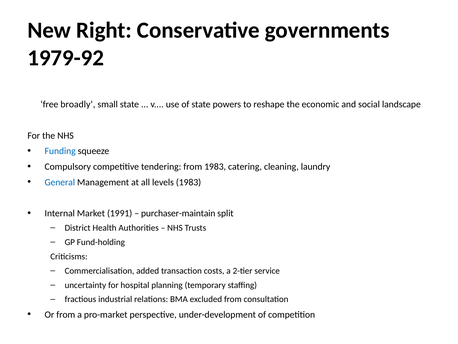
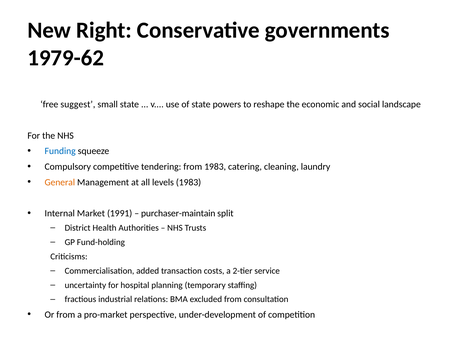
1979-92: 1979-92 -> 1979-62 (66, 58)
broadly: broadly -> suggest (78, 104)
General colour: blue -> orange (60, 182)
